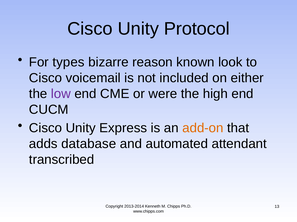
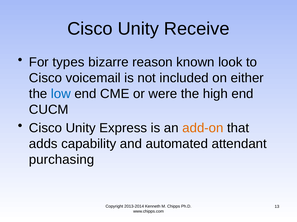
Protocol: Protocol -> Receive (197, 29)
low colour: purple -> blue (61, 94)
database: database -> capability (89, 144)
transcribed: transcribed -> purchasing (62, 160)
